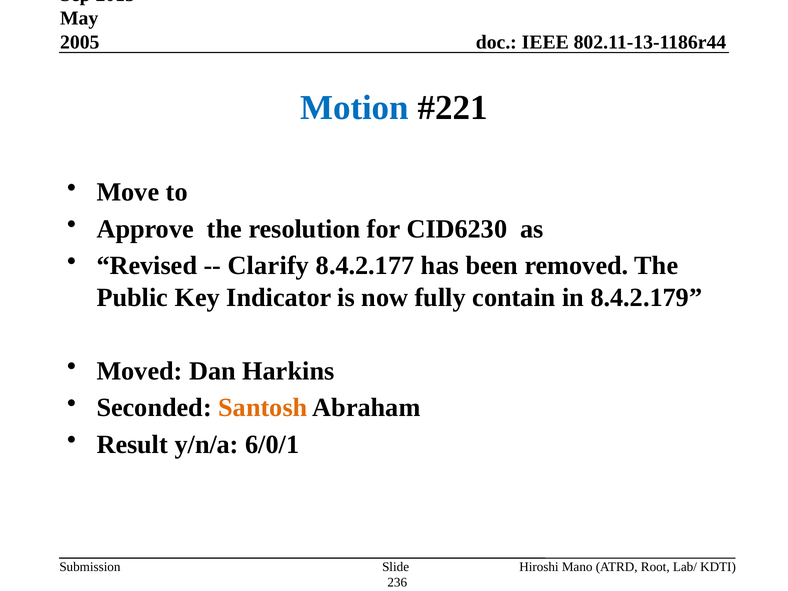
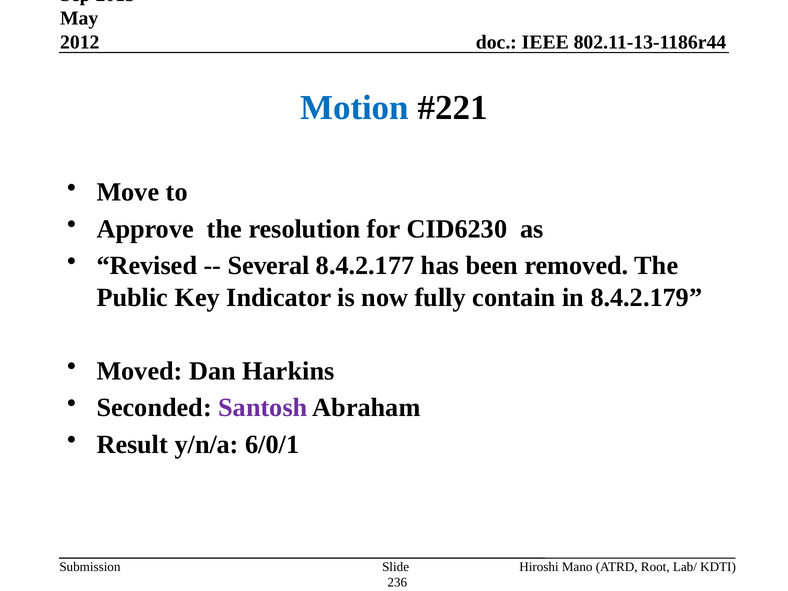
2005: 2005 -> 2012 (80, 42)
Clarify: Clarify -> Several (269, 266)
Santosh colour: orange -> purple (263, 408)
